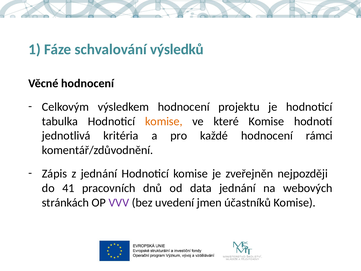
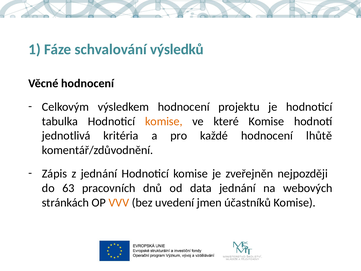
rámci: rámci -> lhůtě (319, 136)
41: 41 -> 63 (68, 188)
VVV colour: purple -> orange (119, 202)
